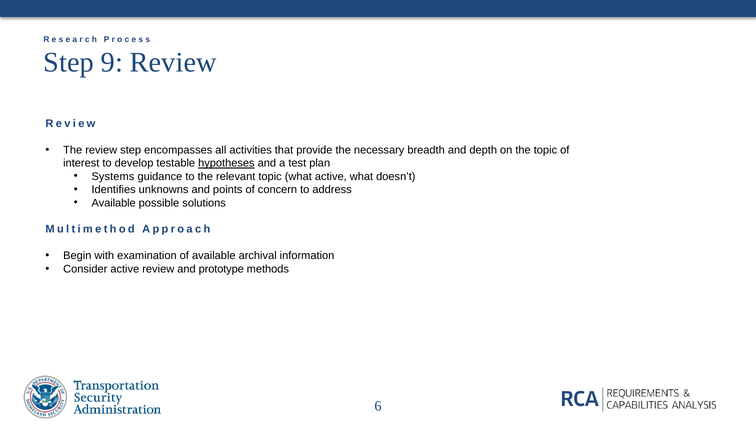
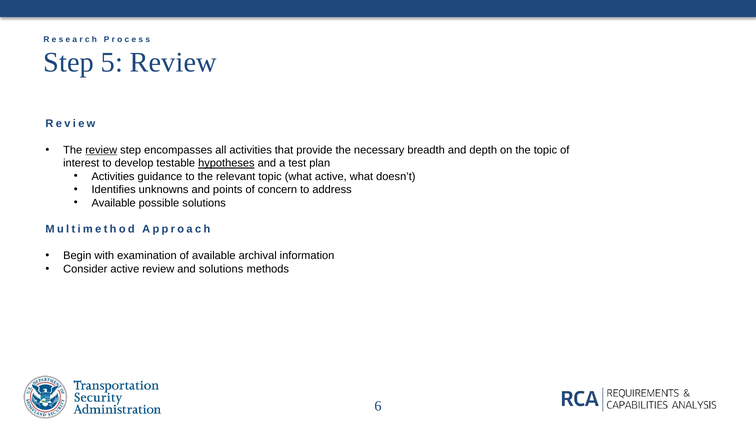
9: 9 -> 5 (112, 62)
review underline: none -> present (101, 150)
Systems: Systems -> Activities (113, 177)
and prototype: prototype -> solutions (221, 269)
